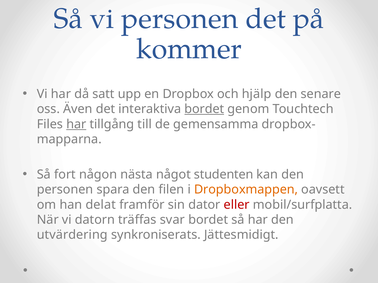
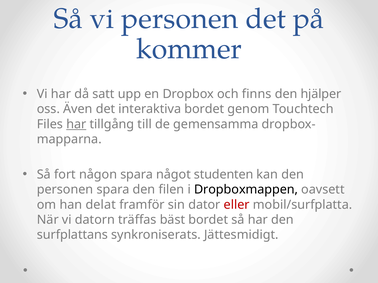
hjälp: hjälp -> finns (257, 94)
senare: senare -> hjälper (321, 94)
bordet underline: present -> none (204, 109)
någon nästa: nästa -> spara (137, 175)
Dropboxmappen colour: orange -> black (246, 190)
svar: svar -> bäst (172, 220)
utvärdering: utvärdering -> surfplattans (72, 235)
